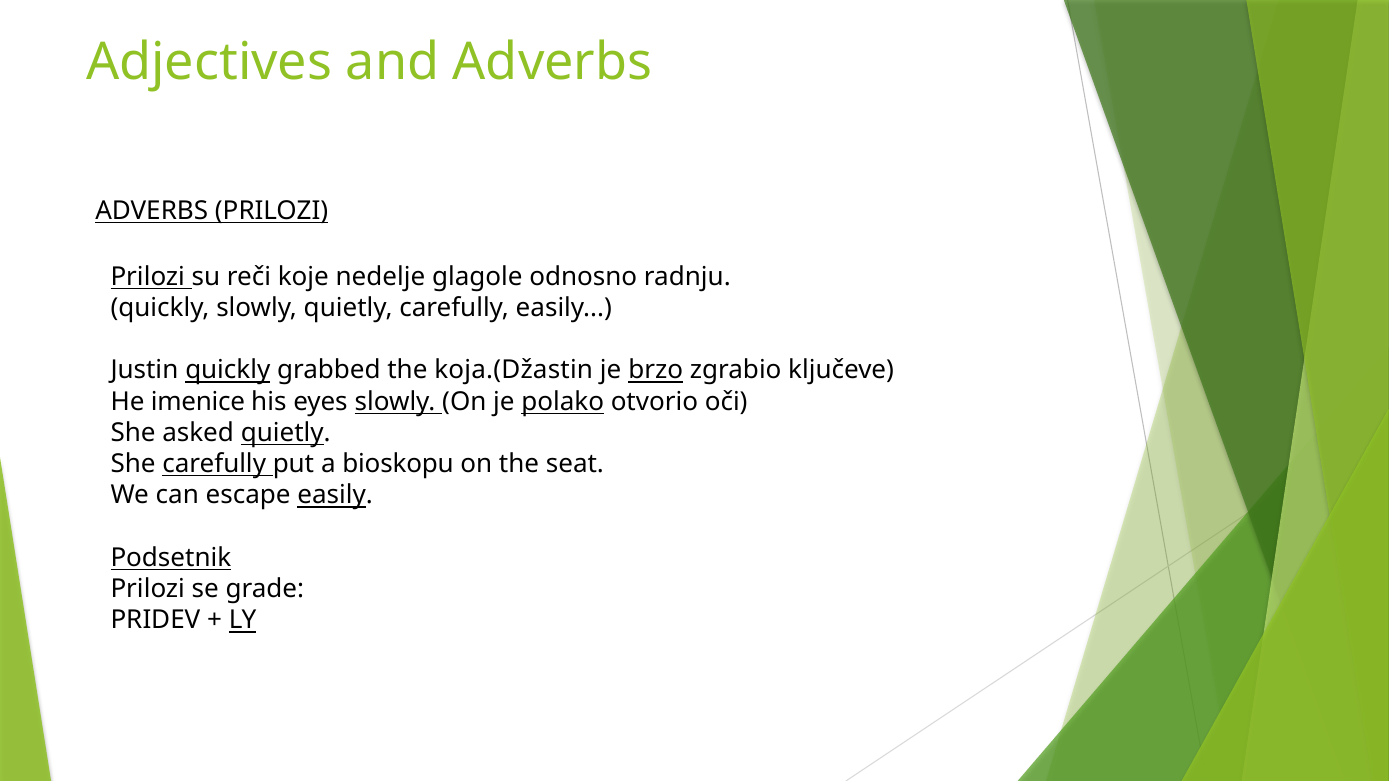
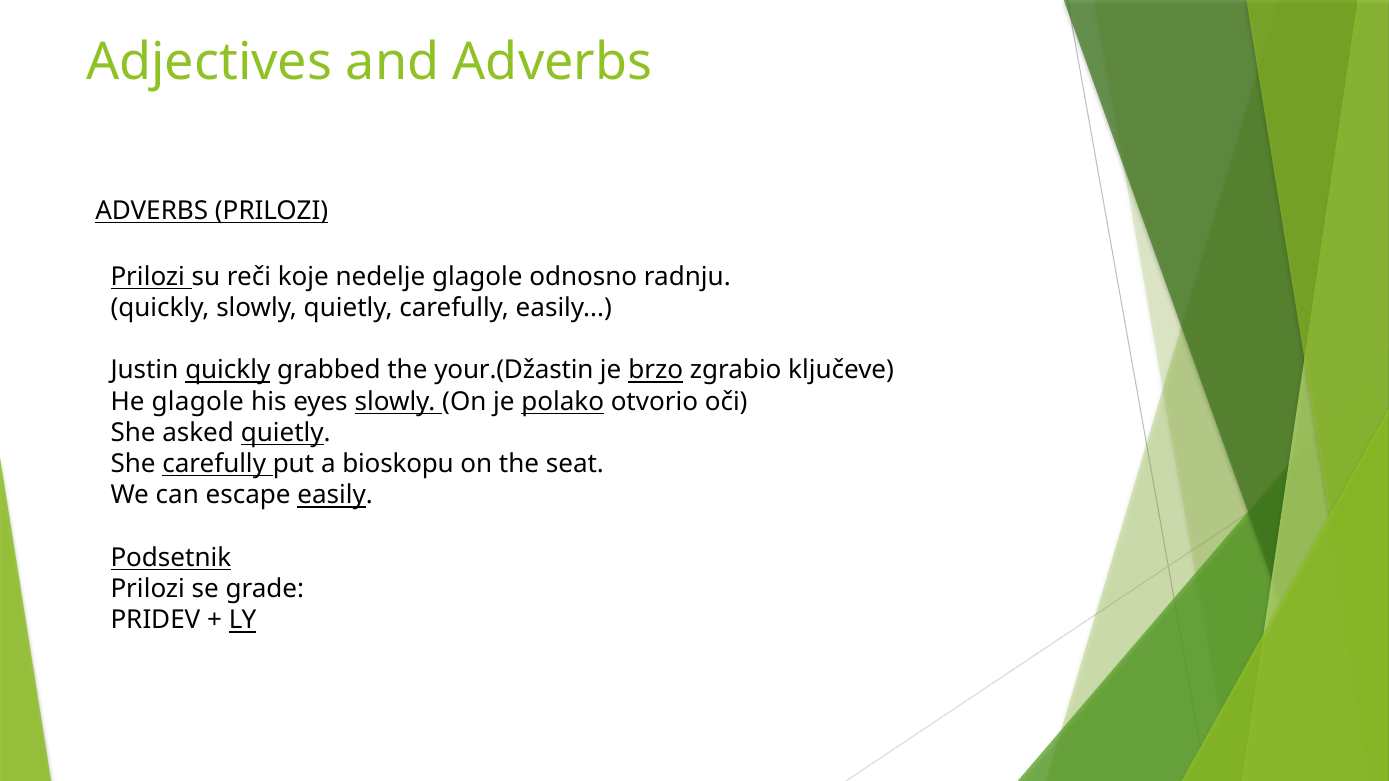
koja.(Džastin: koja.(Džastin -> your.(Džastin (514, 370)
He imenice: imenice -> glagole (198, 402)
